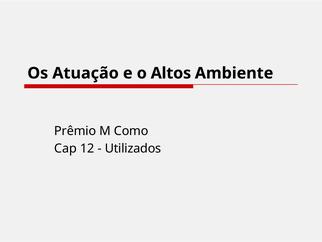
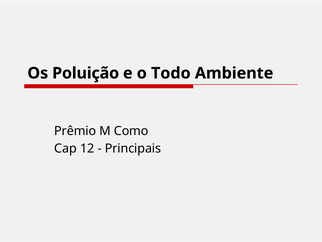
Atuação: Atuação -> Poluição (86, 73)
Altos: Altos -> Todo (171, 73)
Utilizados: Utilizados -> Principais (133, 148)
